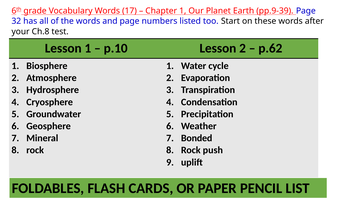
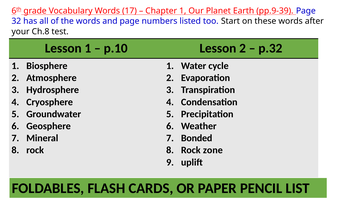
p.62: p.62 -> p.32 (270, 48)
push: push -> zone (213, 150)
